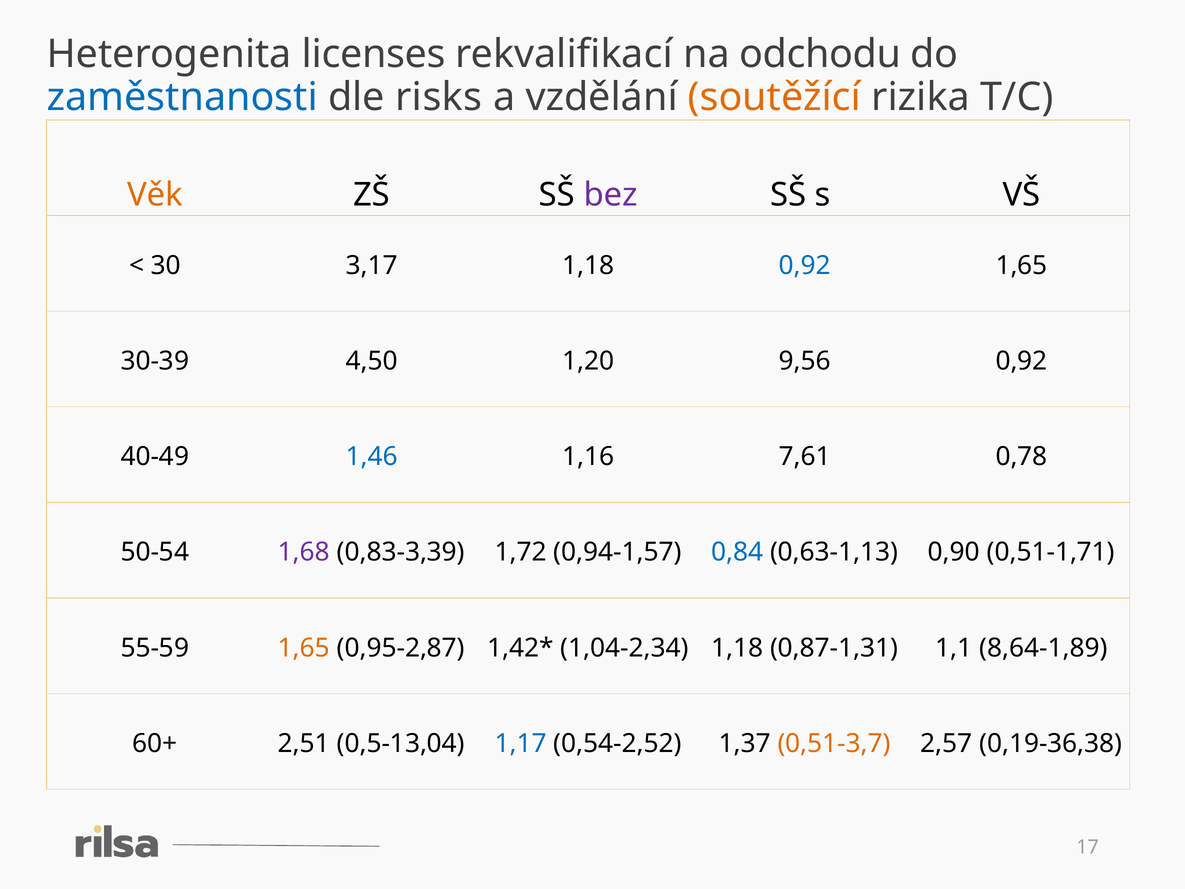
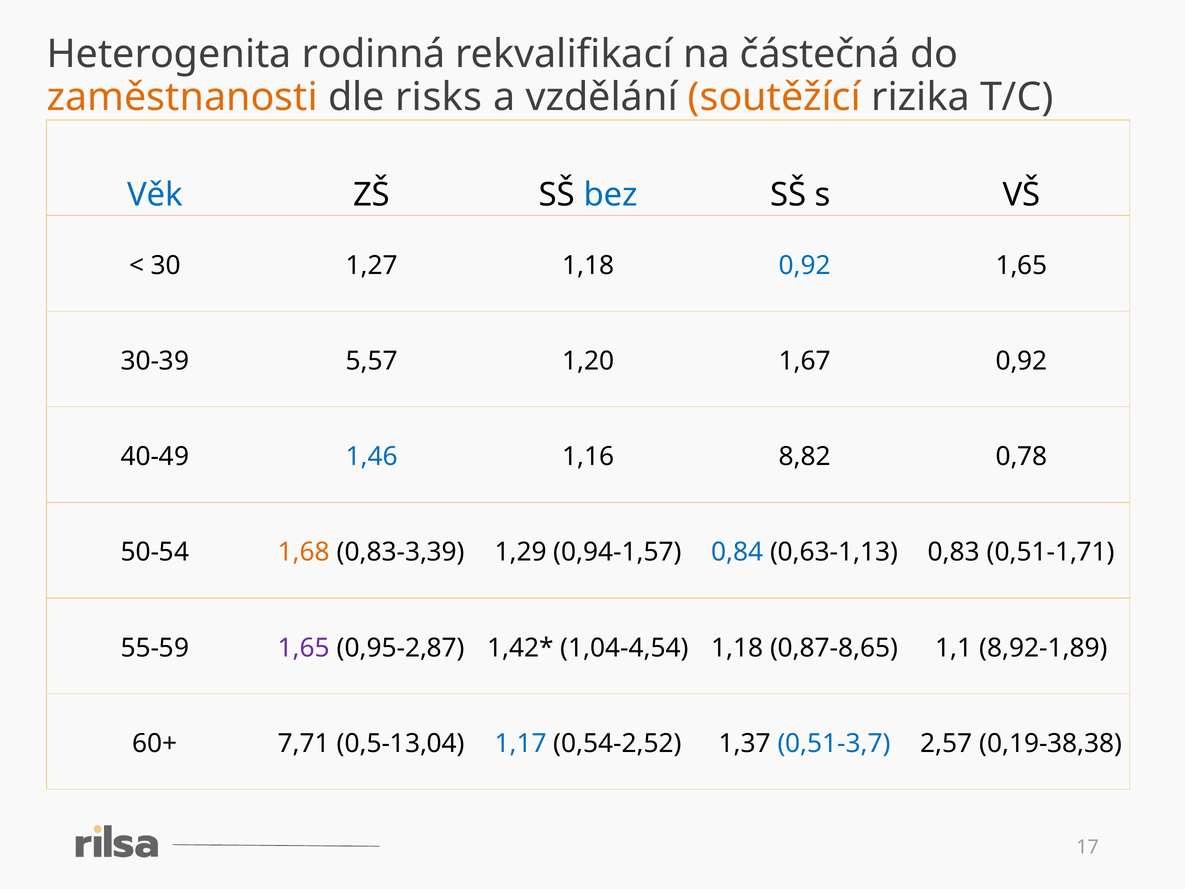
licenses: licenses -> rodinná (374, 54)
odchodu: odchodu -> částečná (820, 54)
zaměstnanosti colour: blue -> orange (182, 97)
Věk colour: orange -> blue (155, 195)
bez colour: purple -> blue (611, 195)
3,17: 3,17 -> 1,27 (372, 265)
4,50: 4,50 -> 5,57 (372, 361)
9,56: 9,56 -> 1,67 (805, 361)
7,61: 7,61 -> 8,82 (805, 457)
1,68 colour: purple -> orange (304, 552)
1,72: 1,72 -> 1,29 (521, 552)
0,90: 0,90 -> 0,83 (954, 552)
1,65 colour: orange -> purple (304, 648)
1,04-2,34: 1,04-2,34 -> 1,04-4,54 (625, 648)
0,87-1,31: 0,87-1,31 -> 0,87-8,65 (834, 648)
8,64-1,89: 8,64-1,89 -> 8,92-1,89 (1043, 648)
2,51: 2,51 -> 7,71 (304, 743)
0,51-3,7 colour: orange -> blue (834, 743)
0,19-36,38: 0,19-36,38 -> 0,19-38,38 (1051, 743)
